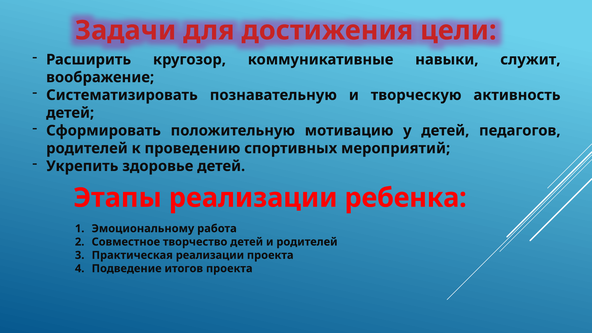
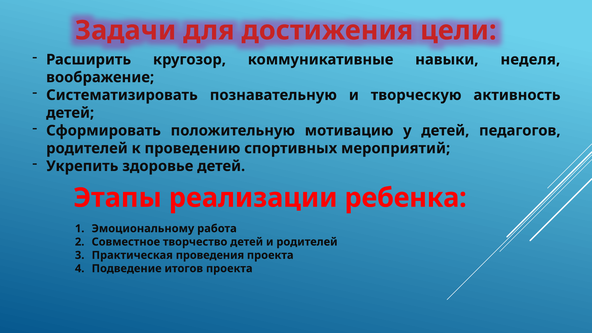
служит: служит -> неделя (530, 60)
Практическая реализации: реализации -> проведения (210, 255)
